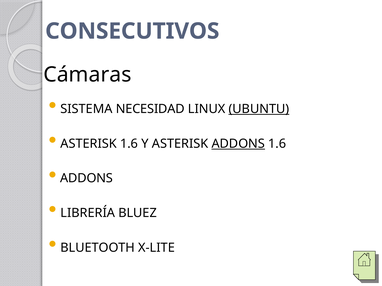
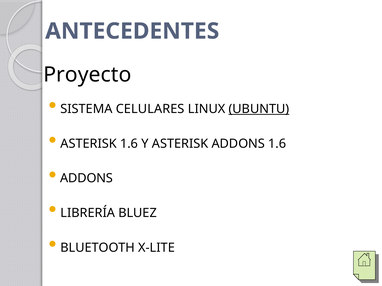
CONSECUTIVOS: CONSECUTIVOS -> ANTECEDENTES (132, 31)
Cámaras: Cámaras -> Proyecto (87, 75)
NECESIDAD: NECESIDAD -> CELULARES (150, 109)
ADDONS underline: present -> none (238, 144)
